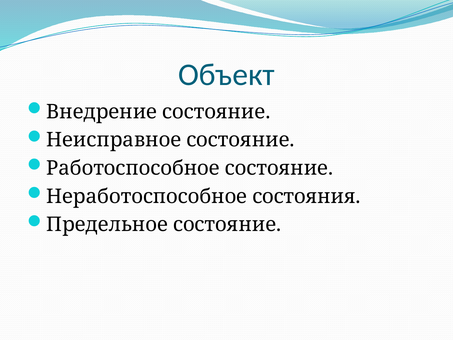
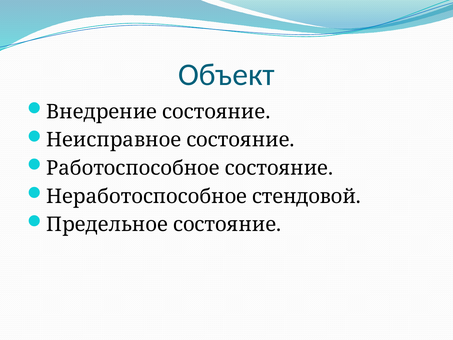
состояния: состояния -> стендовой (307, 196)
